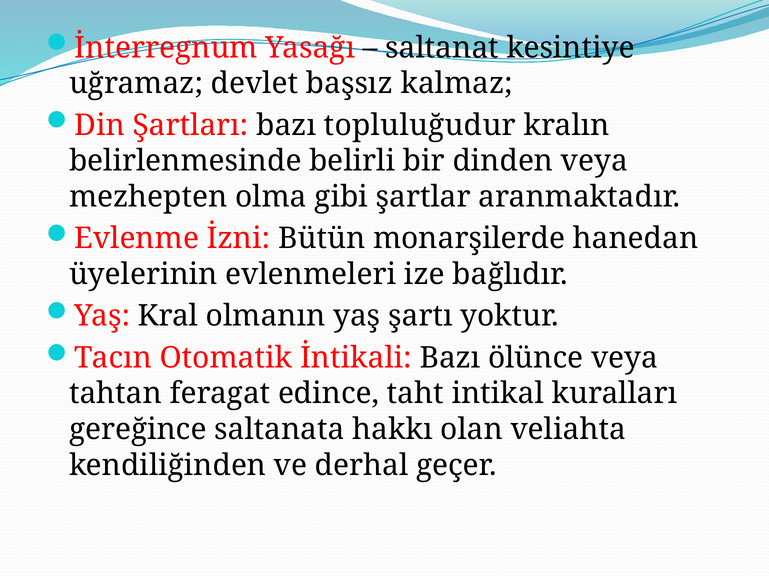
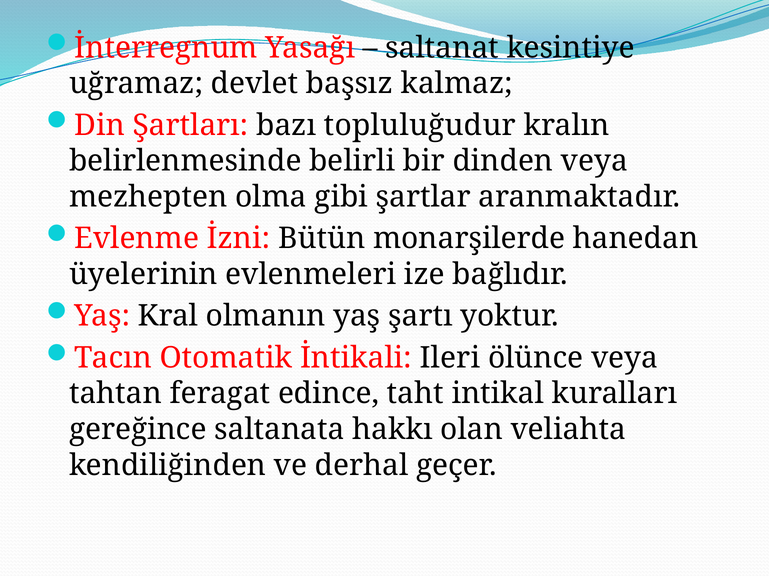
İntikali Bazı: Bazı -> Ileri (450, 358)
